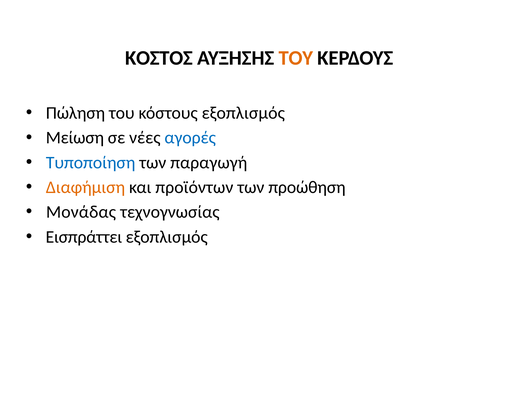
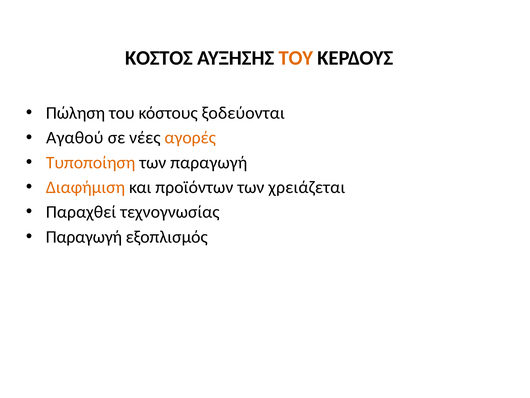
κόστους εξοπλισμός: εξοπλισμός -> ξοδεύονται (243, 113)
Μείωση: Μείωση -> Αγαθού (75, 138)
αγορές colour: blue -> orange (190, 138)
Τυποποίηση colour: blue -> orange (91, 162)
προώθηση: προώθηση -> χρειάζεται (307, 187)
Μονάδας: Μονάδας -> Παραχθεί (81, 212)
Εισπράττει: Εισπράττει -> Παραγωγή (84, 237)
